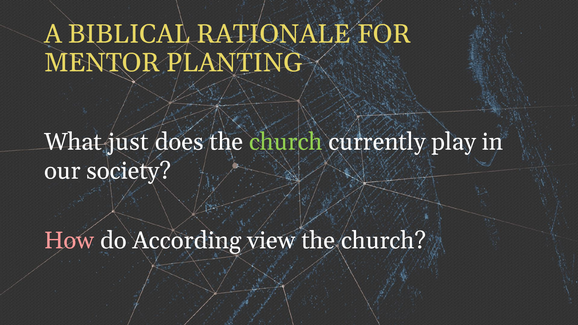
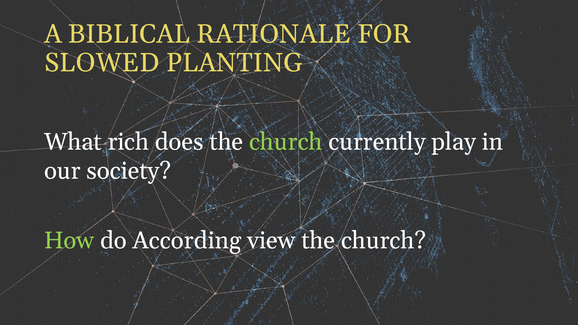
MENTOR: MENTOR -> SLOWED (102, 63)
just: just -> rich (128, 142)
How colour: pink -> light green (69, 241)
